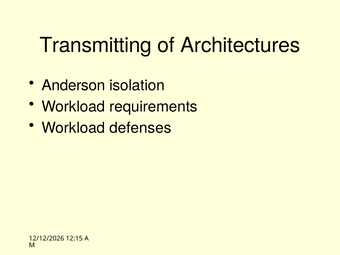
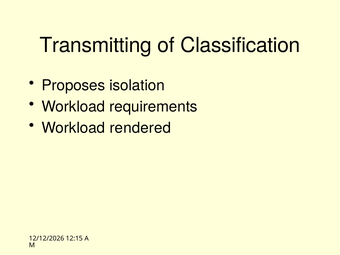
Architectures: Architectures -> Classification (240, 45)
Anderson: Anderson -> Proposes (73, 85)
defenses: defenses -> rendered (140, 128)
